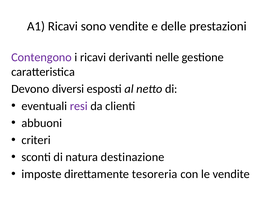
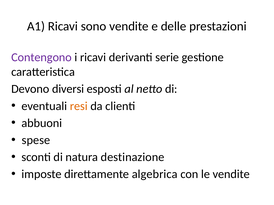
nelle: nelle -> serie (167, 57)
resi colour: purple -> orange (79, 106)
criteri: criteri -> spese (36, 140)
tesoreria: tesoreria -> algebrica (155, 175)
